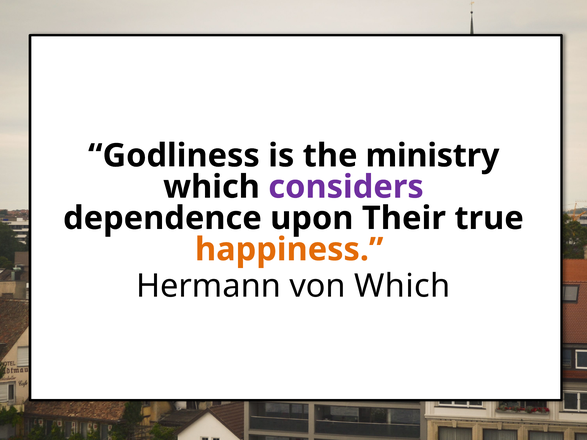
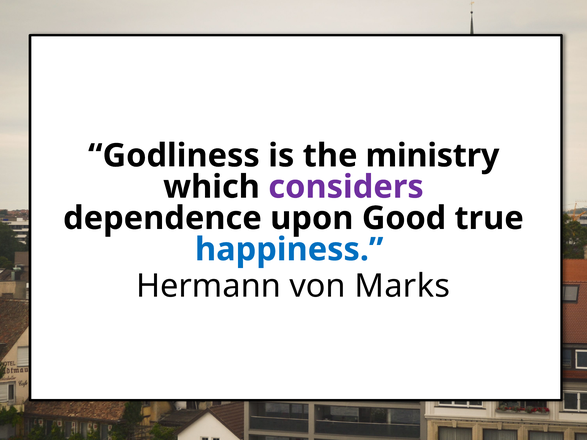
Their: Their -> Good (404, 218)
happiness colour: orange -> blue (289, 250)
von Which: Which -> Marks (402, 286)
